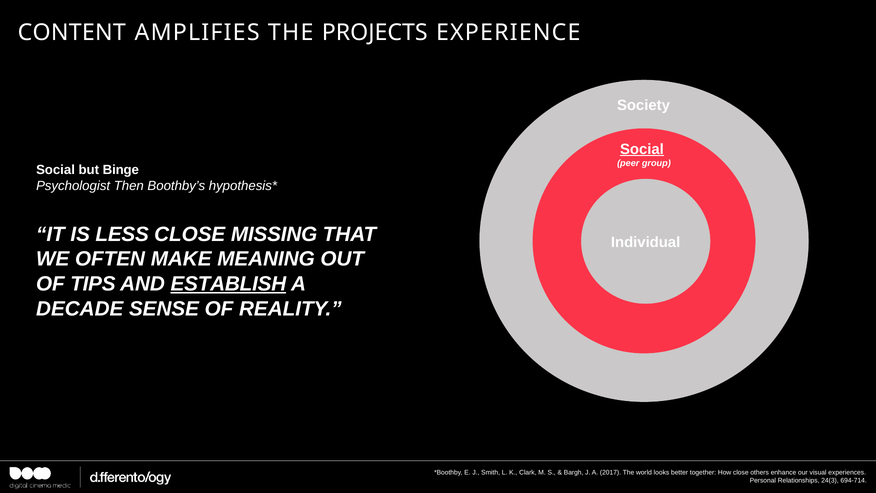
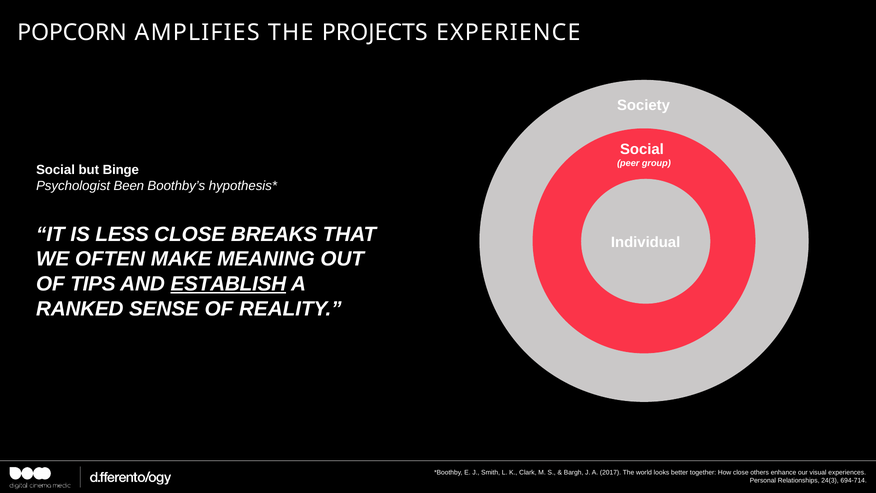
CONTENT: CONTENT -> POPCORN (72, 33)
Social underline: present -> none (642, 149)
Then: Then -> Been (129, 186)
MISSING: MISSING -> BREAKS (274, 234)
DECADE: DECADE -> RANKED (80, 309)
